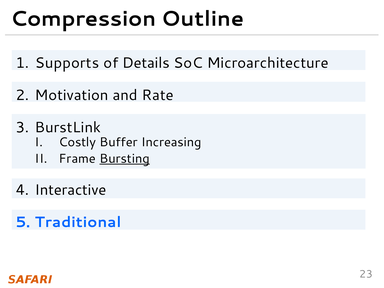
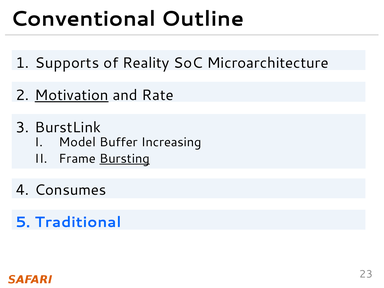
Compression: Compression -> Conventional (83, 19)
Details: Details -> Reality (146, 63)
Motivation underline: none -> present (72, 95)
Costly: Costly -> Model (77, 142)
Interactive: Interactive -> Consumes (71, 190)
